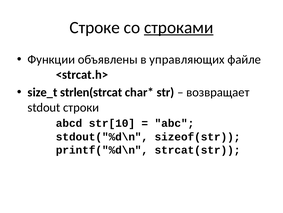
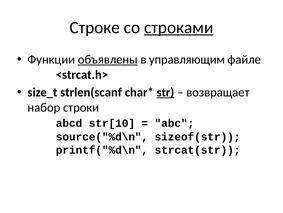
объявлены underline: none -> present (108, 59)
управляющих: управляющих -> управляющим (187, 59)
strlen(strcat: strlen(strcat -> strlen(scanf (91, 92)
str underline: none -> present (165, 92)
stdout: stdout -> набор (44, 107)
stdout("%d\n: stdout("%d\n -> source("%d\n (102, 136)
